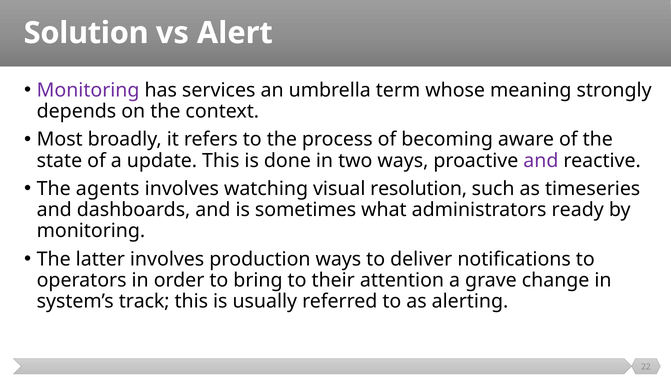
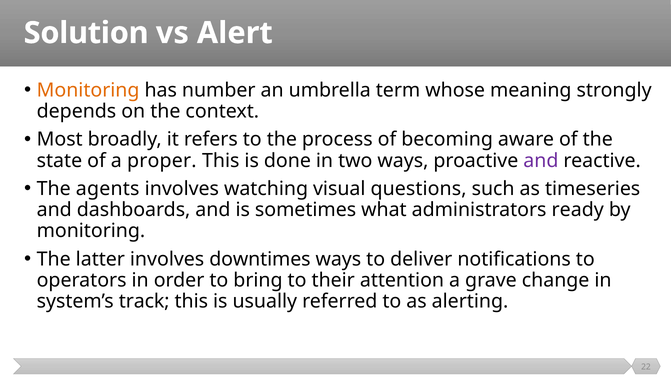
Monitoring colour: purple -> orange (88, 90)
services: services -> number (219, 90)
update: update -> proper (162, 161)
resolution: resolution -> questions (419, 189)
production: production -> downtimes (260, 259)
